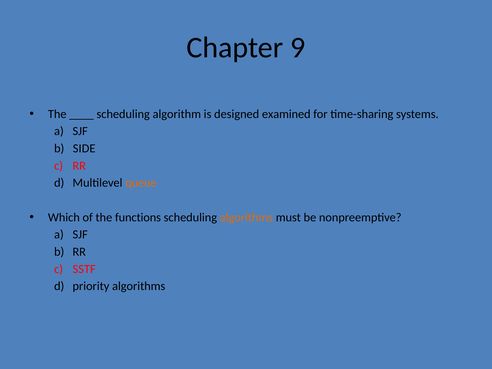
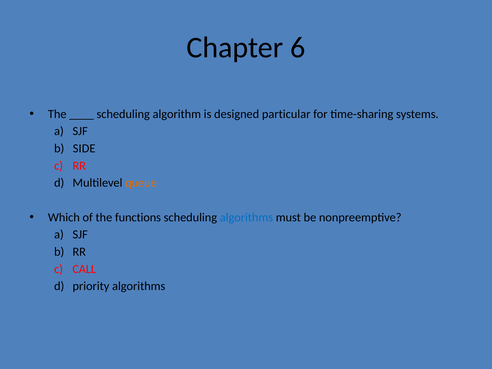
9: 9 -> 6 (298, 48)
examined: examined -> particular (286, 114)
algorithms colour: orange -> blue (246, 217)
SSTF: SSTF -> CALL (84, 269)
